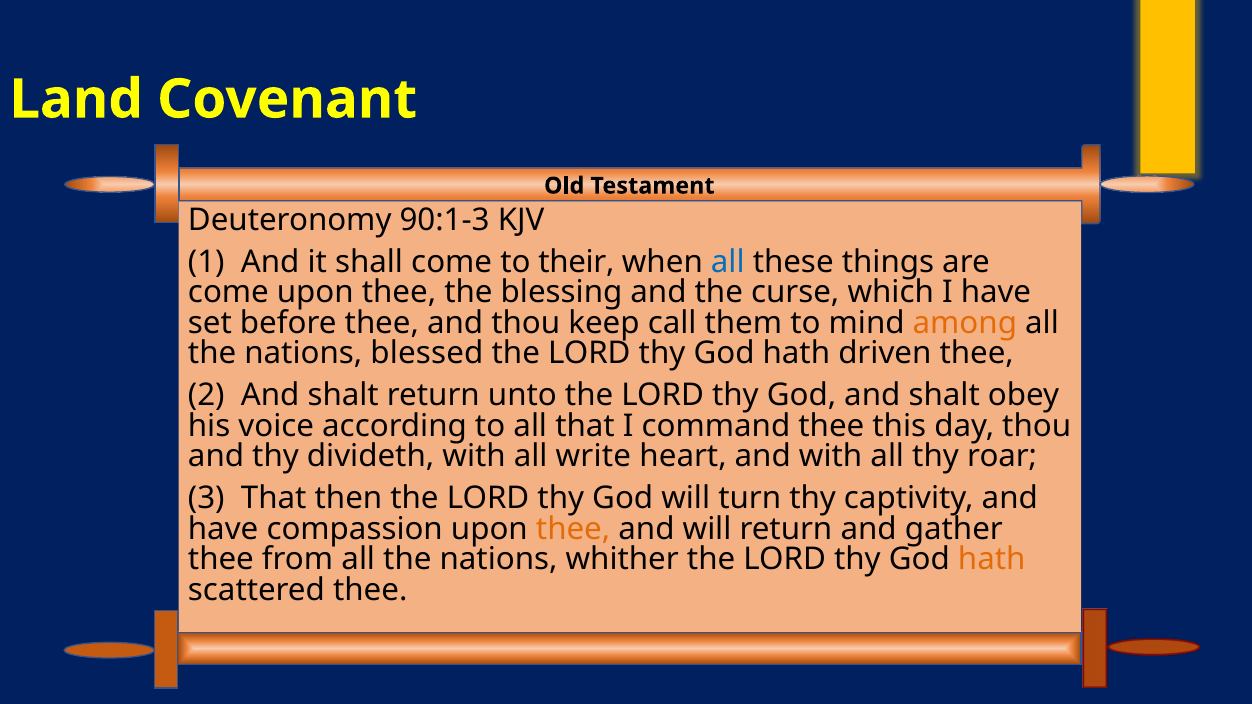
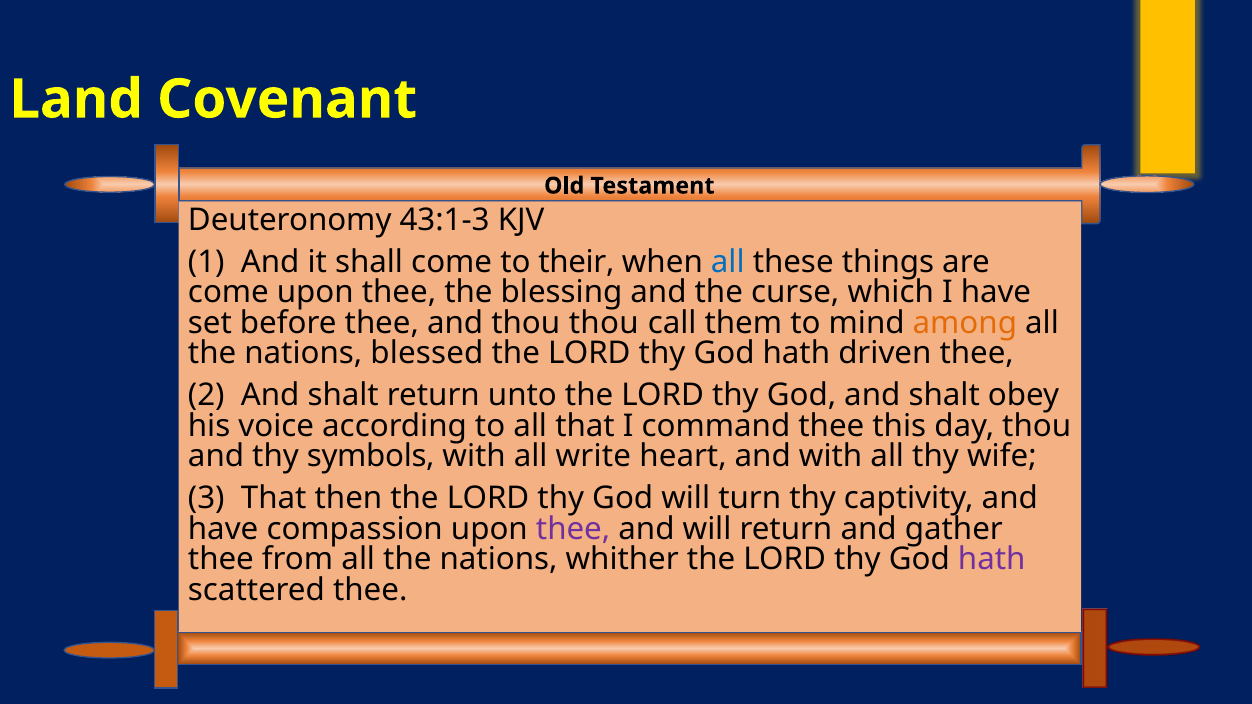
90:1-3: 90:1-3 -> 43:1-3 (445, 220)
thou keep: keep -> thou (604, 323)
divideth: divideth -> symbols (371, 457)
roar: roar -> wife (1002, 457)
thee colour: orange -> purple (573, 529)
hath colour: orange -> purple (992, 560)
